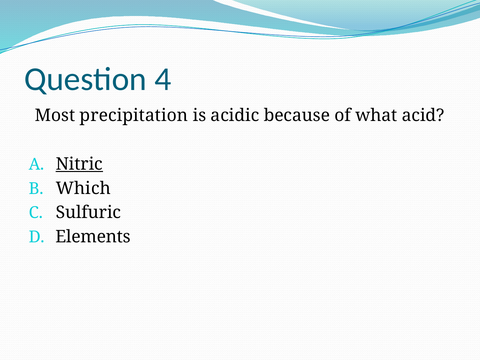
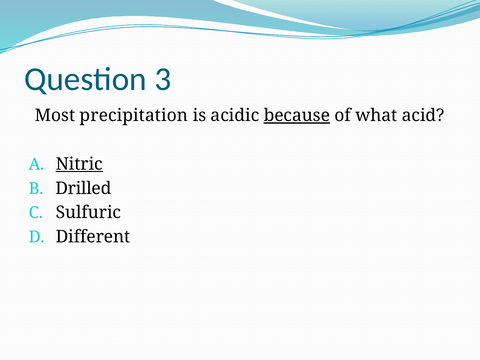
4: 4 -> 3 (163, 79)
because underline: none -> present (297, 116)
Which: Which -> Drilled (83, 188)
Elements: Elements -> Different (93, 237)
